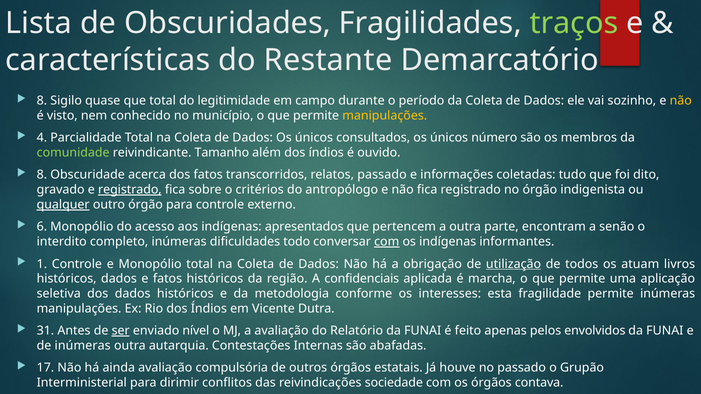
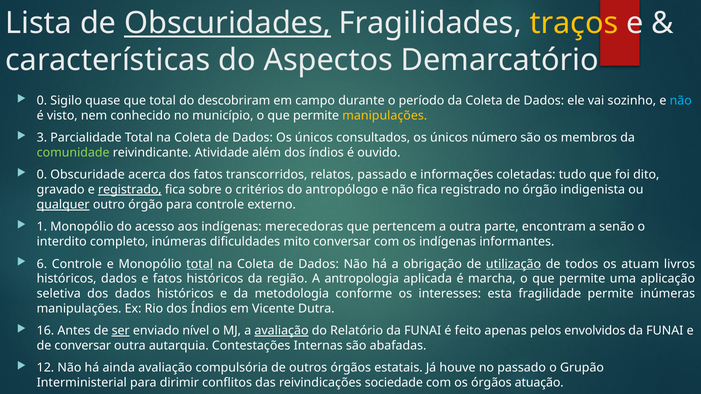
Obscuridades underline: none -> present (228, 23)
traços colour: light green -> yellow (574, 23)
Restante: Restante -> Aspectos (328, 60)
8: 8 -> 0 (42, 101)
legitimidade: legitimidade -> descobriram (234, 101)
não colour: yellow -> light blue (681, 101)
4: 4 -> 3 (42, 138)
Tamanho: Tamanho -> Atividade (222, 153)
8: 8 -> 0 (42, 175)
6: 6 -> 1 (42, 227)
apresentados: apresentados -> merecedoras (304, 227)
todo: todo -> mito (297, 242)
com underline: present -> none (387, 242)
1: 1 -> 6 (42, 264)
total underline: none -> present (200, 264)
confidenciais: confidenciais -> antropologia (362, 279)
31: 31 -> 16 (45, 331)
avaliação underline: none -> present (281, 331)
de inúmeras: inúmeras -> conversar (83, 346)
17: 17 -> 12 (45, 368)
contava: contava -> atuação (539, 383)
